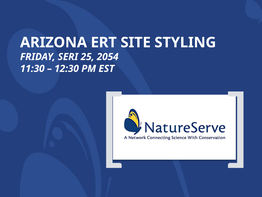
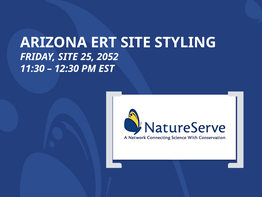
FRIDAY SERI: SERI -> SITE (68, 57)
2054: 2054 -> 2052 (108, 57)
